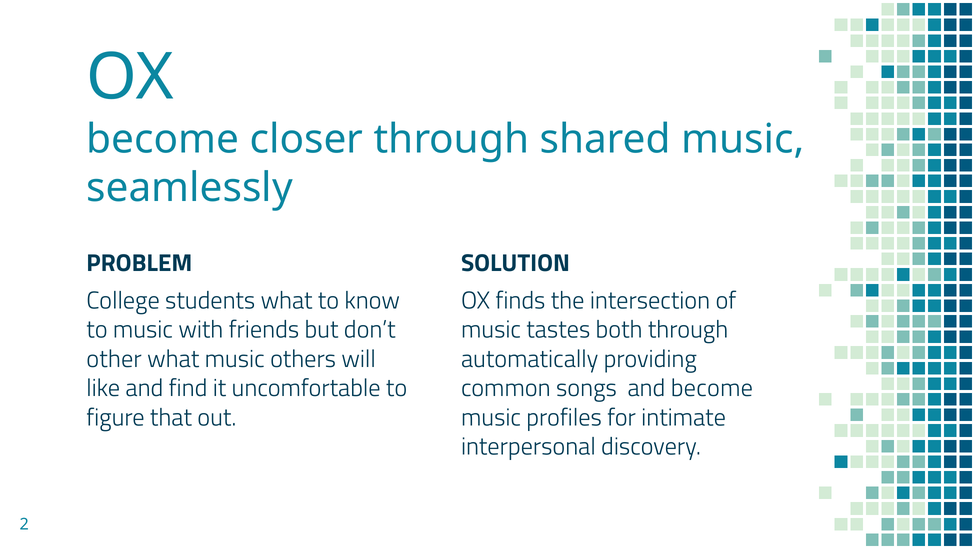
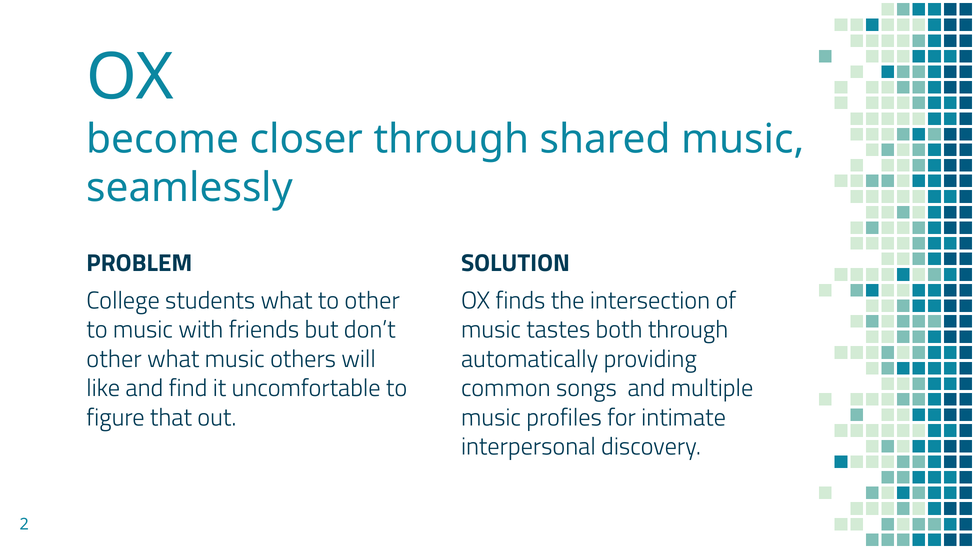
to know: know -> other (372, 300)
and become: become -> multiple (712, 388)
